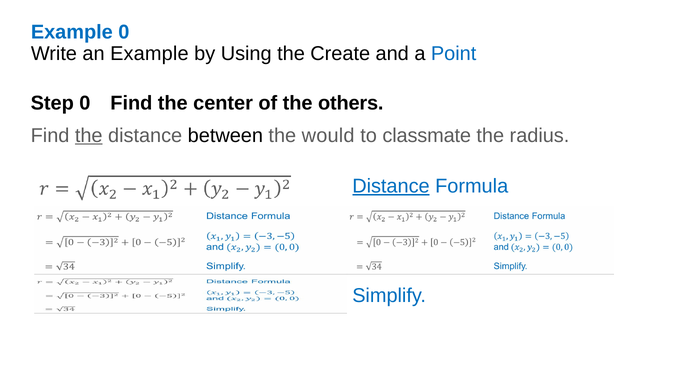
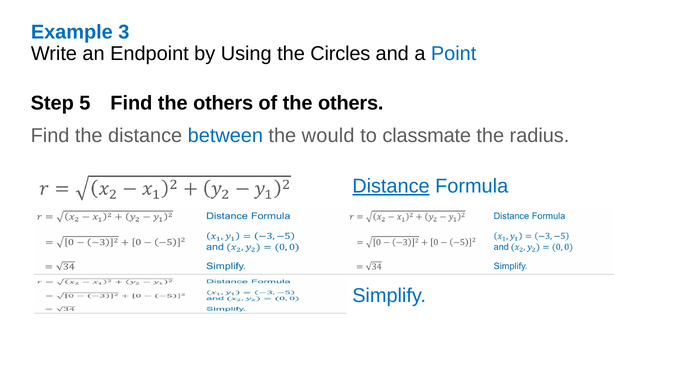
Example 0: 0 -> 3 (124, 32)
an Example: Example -> Endpoint (149, 53)
Create: Create -> Circles (340, 53)
Step 0: 0 -> 5 (85, 103)
Find the center: center -> others (223, 103)
the underline: present -> none (89, 135)
between colour: black -> blue (225, 135)
